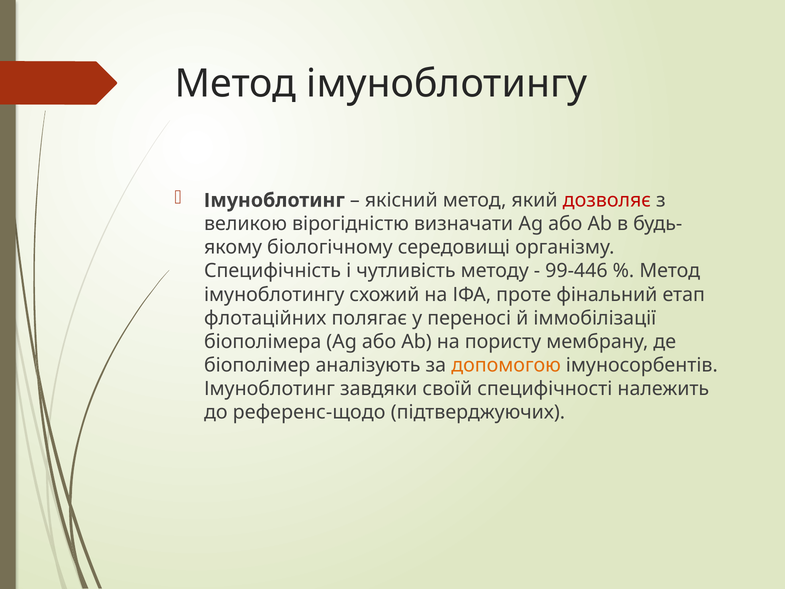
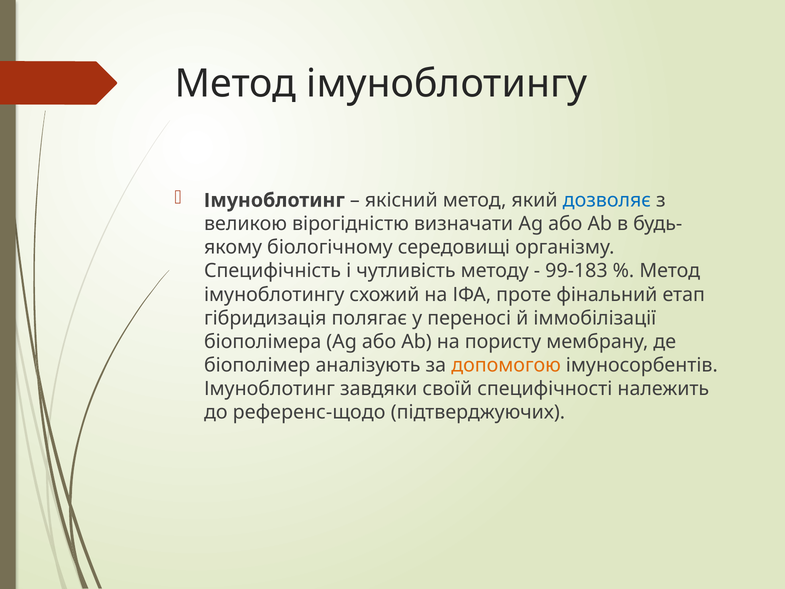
дозволяє colour: red -> blue (607, 200)
99-446: 99-446 -> 99-183 (576, 271)
флотаційних: флотаційних -> гібридизація (265, 318)
